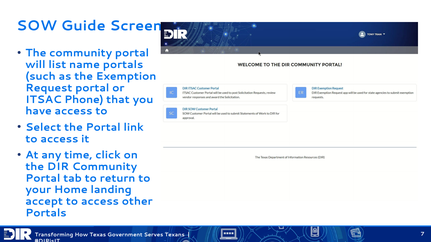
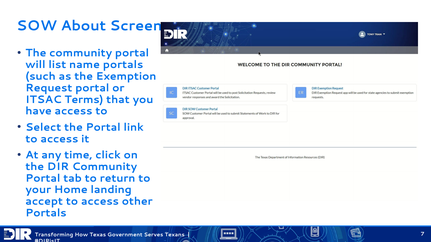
Guide: Guide -> About (83, 26)
Phone: Phone -> Terms (84, 100)
